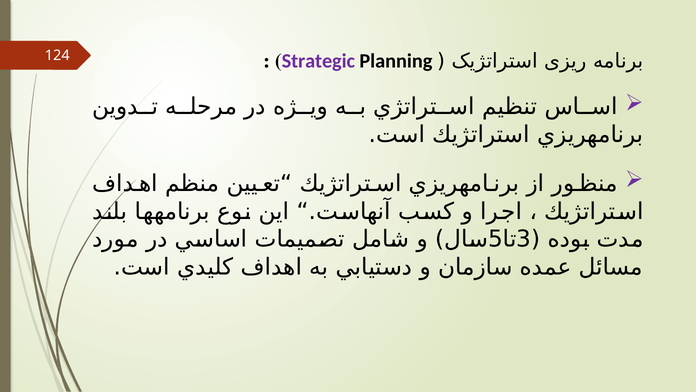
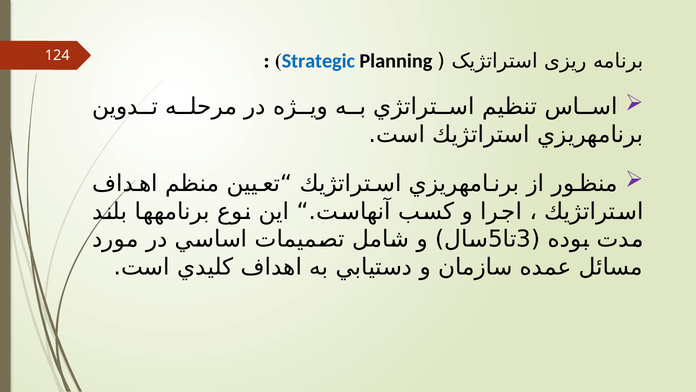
Strategic colour: purple -> blue (318, 61)
